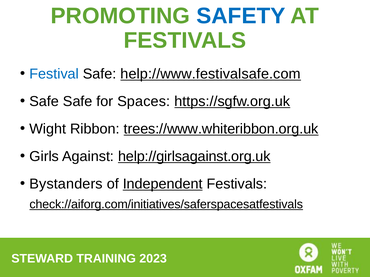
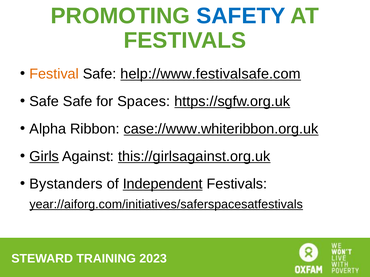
Festival colour: blue -> orange (54, 74)
Wight: Wight -> Alpha (48, 129)
trees://www.whiteribbon.org.uk: trees://www.whiteribbon.org.uk -> case://www.whiteribbon.org.uk (221, 129)
Girls underline: none -> present (44, 157)
help://girlsagainst.org.uk: help://girlsagainst.org.uk -> this://girlsagainst.org.uk (194, 157)
check://aiforg.com/initiatives/saferspacesatfestivals: check://aiforg.com/initiatives/saferspacesatfestivals -> year://aiforg.com/initiatives/saferspacesatfestivals (166, 205)
